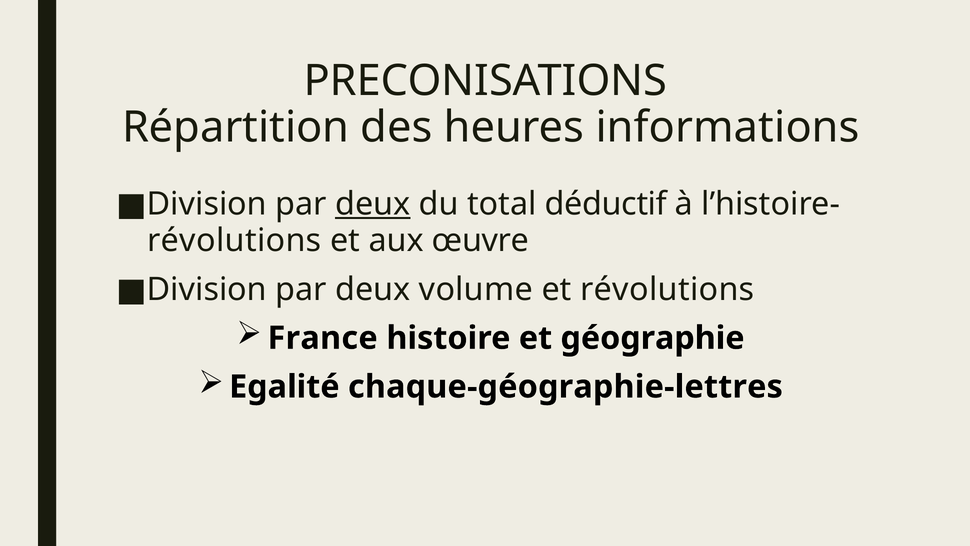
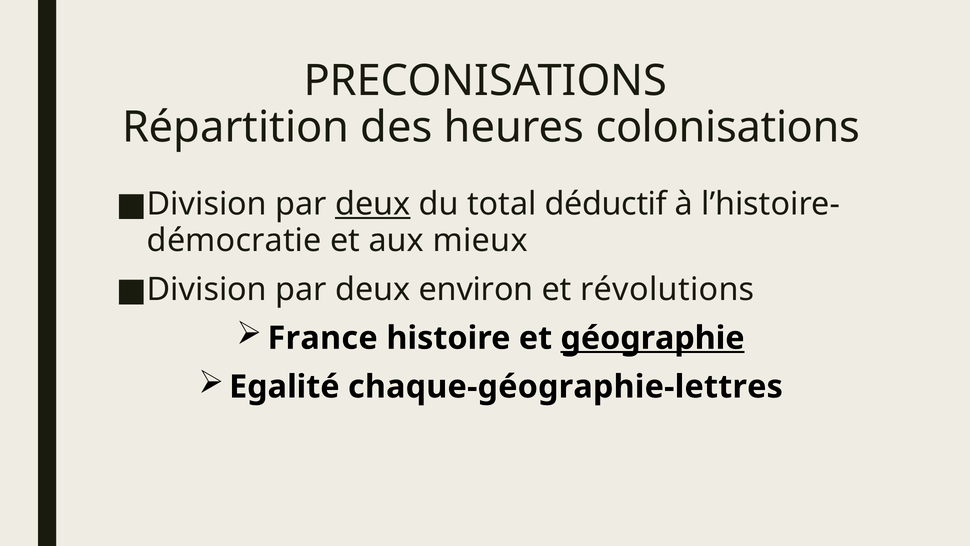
informations: informations -> colonisations (728, 127)
révolutions: révolutions -> démocratie (234, 241)
œuvre: œuvre -> mieux (480, 241)
volume: volume -> environ (476, 289)
géographie underline: none -> present (653, 338)
